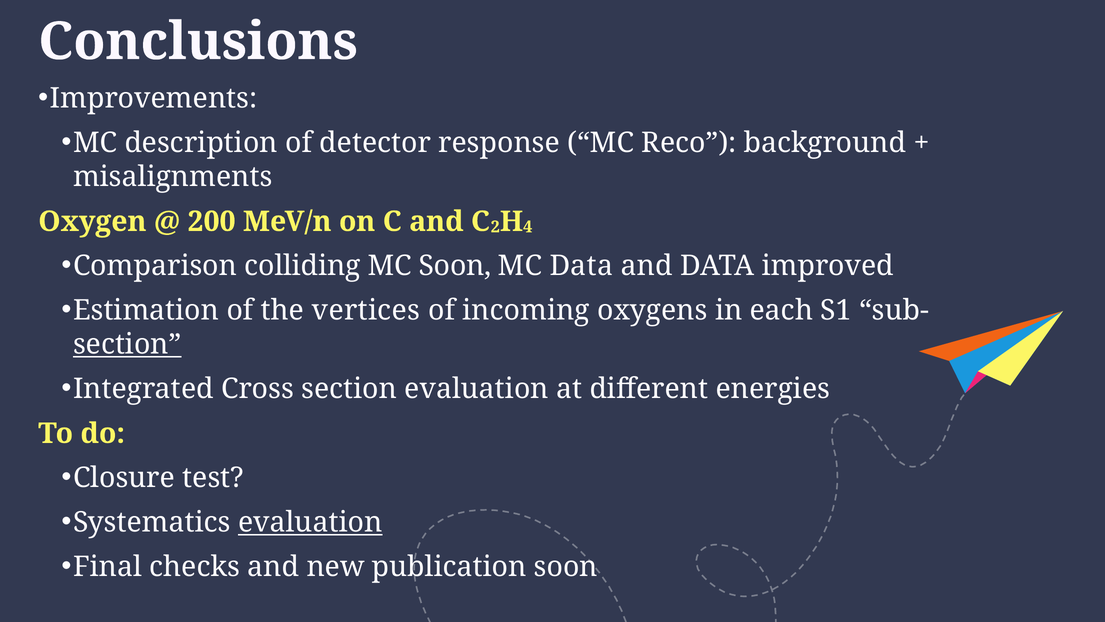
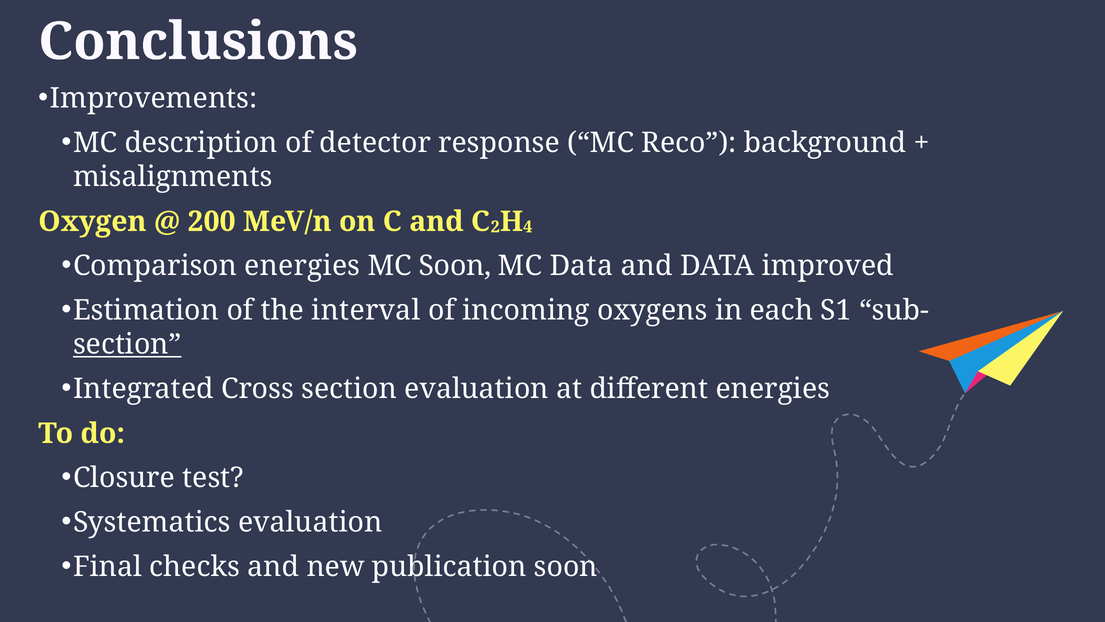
Comparison colliding: colliding -> energies (302, 266)
vertices: vertices -> interval (366, 310)
evaluation underline: present -> none (310, 522)
